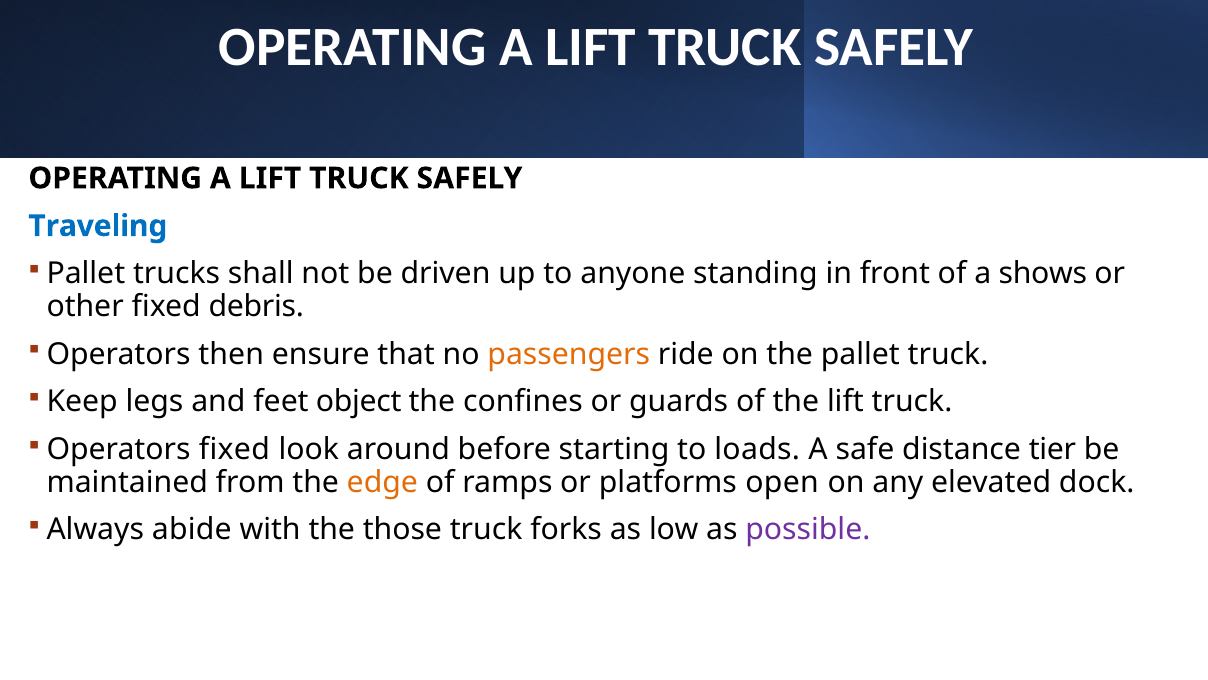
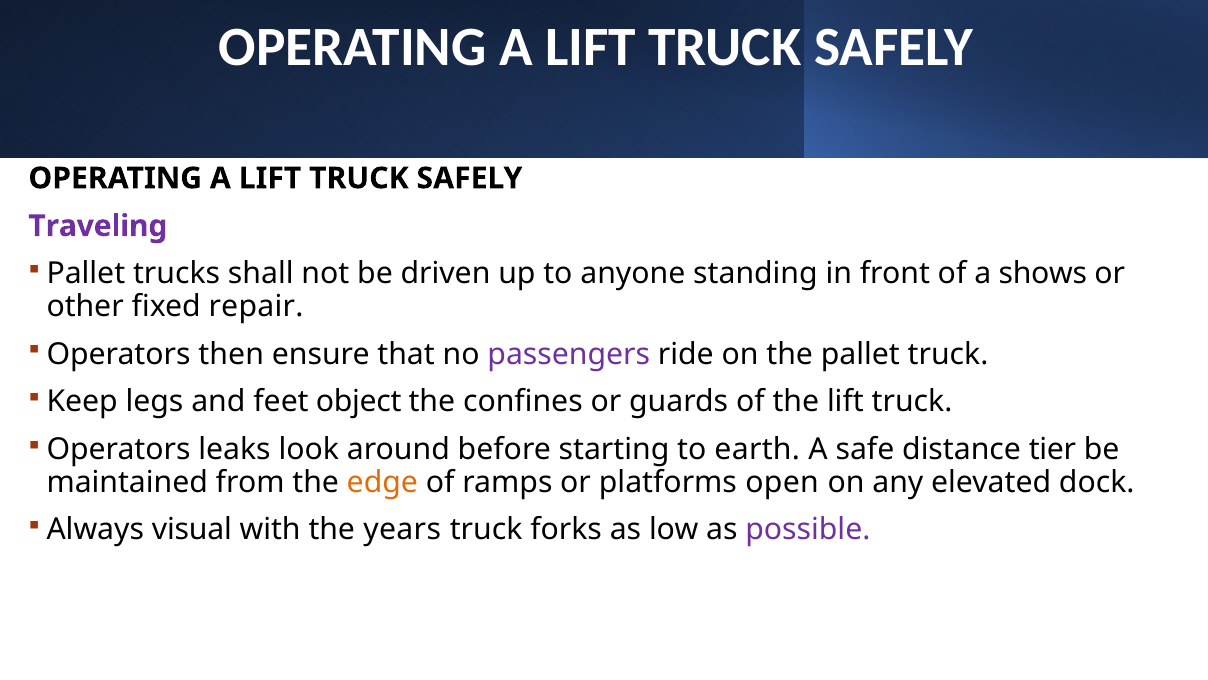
Traveling colour: blue -> purple (98, 226)
debris: debris -> repair (256, 306)
passengers colour: orange -> purple (569, 354)
Operators fixed: fixed -> leaks (235, 449)
loads: loads -> earth (757, 449)
abide: abide -> visual (192, 530)
those: those -> years (402, 530)
